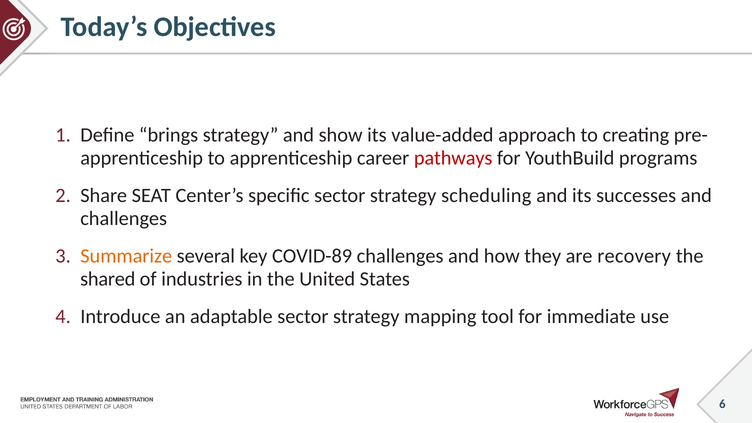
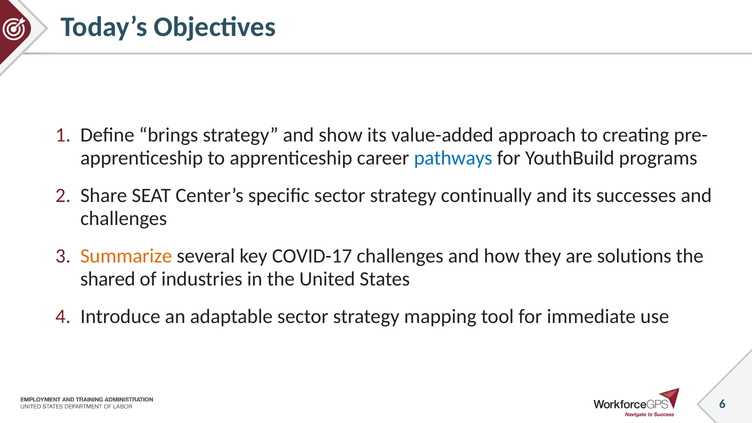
pathways colour: red -> blue (453, 158)
scheduling: scheduling -> continually (486, 196)
COVID-89: COVID-89 -> COVID-17 (312, 256)
recovery: recovery -> solutions (634, 256)
